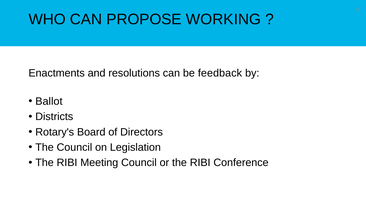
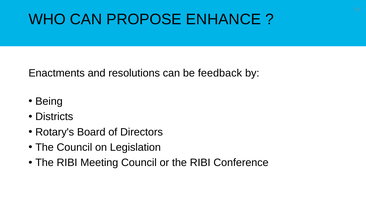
WORKING: WORKING -> ENHANCE (223, 19)
Ballot: Ballot -> Being (49, 101)
